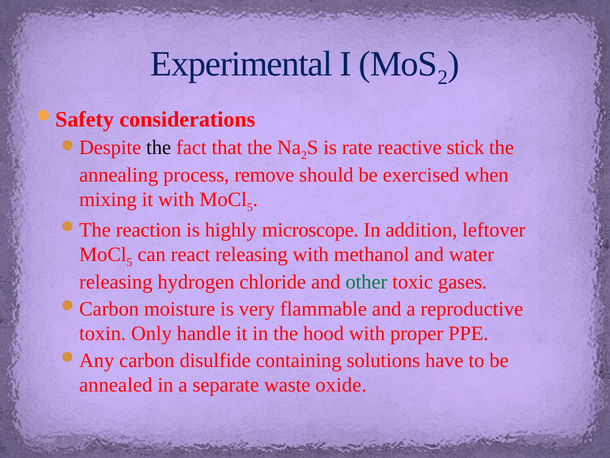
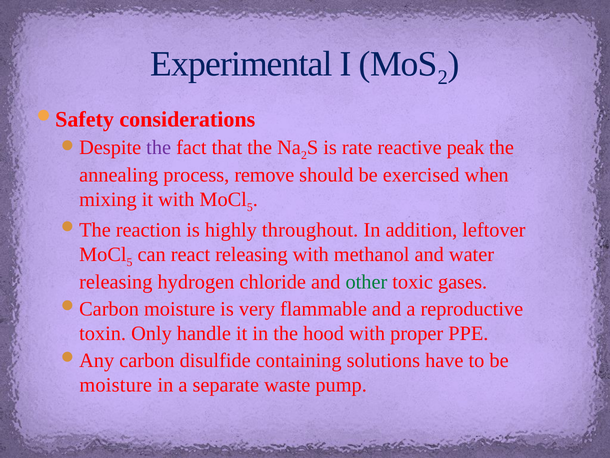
the colour: black -> purple (159, 147)
stick: stick -> peak (466, 147)
microscope: microscope -> throughout (310, 230)
annealed: annealed -> moisture (116, 385)
oxide: oxide -> pump (341, 385)
